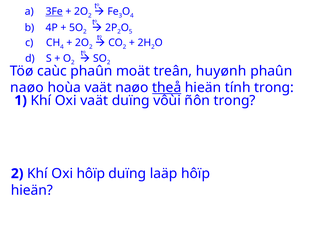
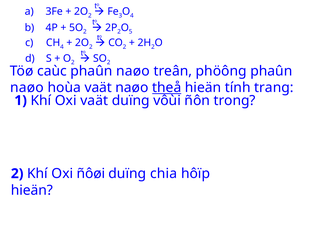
3Fe underline: present -> none (54, 12)
caùc phaûn moät: moät -> naøo (133, 71)
huyønh: huyønh -> phöông (221, 71)
tính trong: trong -> trang (274, 88)
Oxi hôïp: hôïp -> ñôøi (91, 174)
laäp: laäp -> chia (164, 174)
